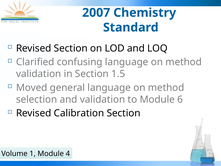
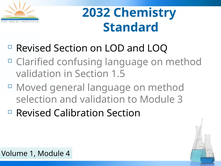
2007: 2007 -> 2032 (96, 13)
6: 6 -> 3 (180, 99)
